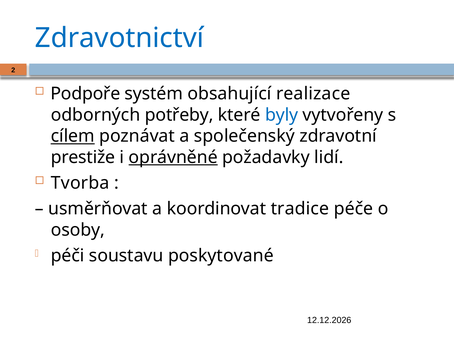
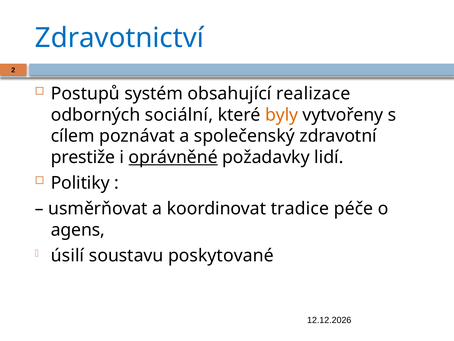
Podpoře: Podpoře -> Postupů (85, 94)
potřeby: potřeby -> sociální (179, 115)
byly colour: blue -> orange (282, 115)
cílem underline: present -> none (73, 136)
Tvorba: Tvorba -> Politiky (80, 183)
osoby: osoby -> agens (78, 230)
péči: péči -> úsilí (67, 255)
